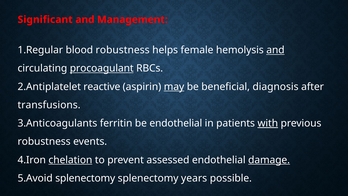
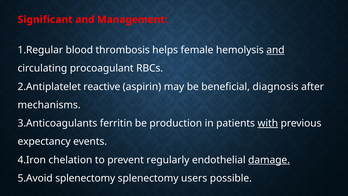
blood robustness: robustness -> thrombosis (123, 50)
procoagulant underline: present -> none (102, 68)
may underline: present -> none (174, 87)
transfusions: transfusions -> mechanisms (49, 105)
be endothelial: endothelial -> production (176, 123)
robustness: robustness -> expectancy (44, 141)
chelation underline: present -> none (70, 160)
assessed: assessed -> regularly (168, 160)
years: years -> users (194, 178)
